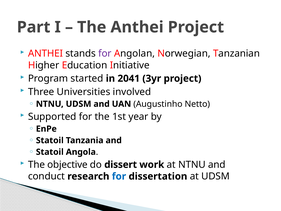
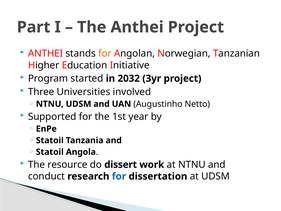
for colour: purple -> orange (105, 53)
2041: 2041 -> 2032 (129, 78)
objective: objective -> resource (67, 164)
